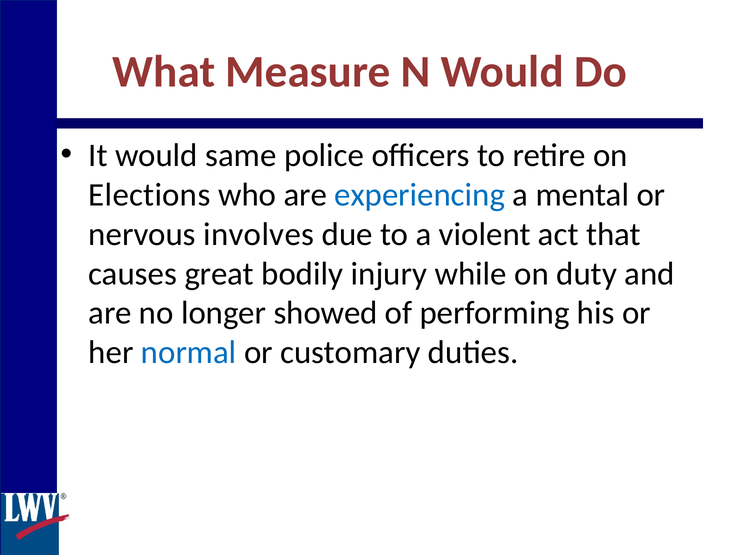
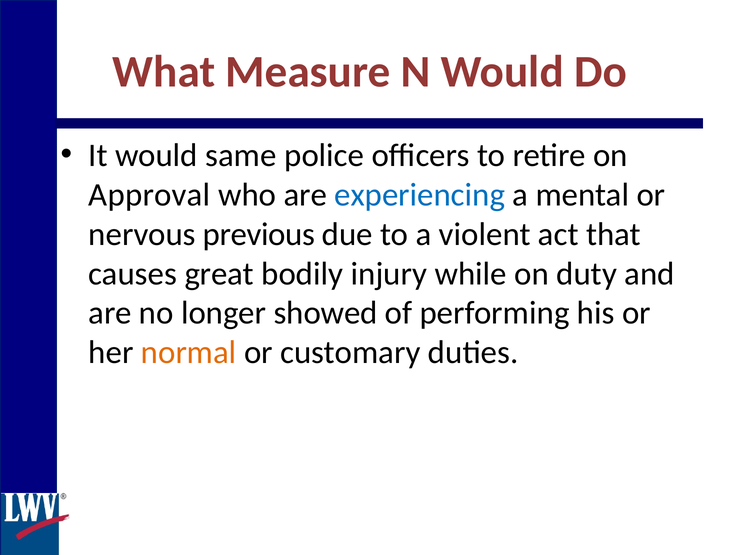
Elections: Elections -> Approval (149, 195)
involves: involves -> previous (259, 234)
normal colour: blue -> orange (189, 353)
